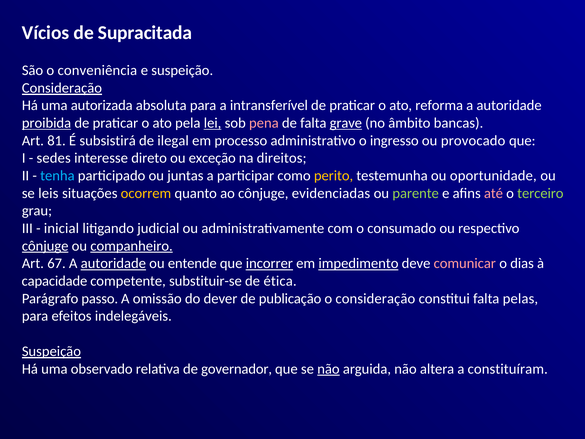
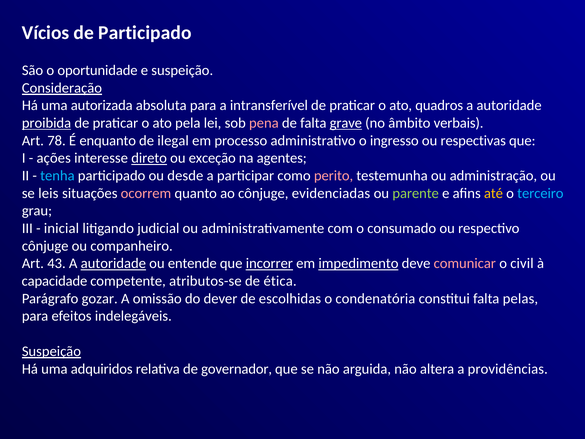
de Supracitada: Supracitada -> Participado (145, 33)
conveniência: conveniência -> oportunidade (98, 70)
reforma: reforma -> quadros (439, 105)
lei underline: present -> none (213, 123)
bancas: bancas -> verbais (459, 123)
81: 81 -> 78 (56, 140)
subsistirá: subsistirá -> enquanto (108, 140)
provocado: provocado -> respectivas (473, 140)
sedes: sedes -> ações (54, 158)
direto underline: none -> present (149, 158)
direitos: direitos -> agentes (282, 158)
juntas: juntas -> desde (185, 176)
perito colour: yellow -> pink (334, 176)
oportunidade: oportunidade -> administração (493, 176)
ocorrem colour: yellow -> pink (146, 193)
até colour: pink -> yellow (493, 193)
terceiro colour: light green -> light blue (540, 193)
cônjuge underline: present -> none (45, 246)
companheiro underline: present -> none (132, 246)
67: 67 -> 43 (56, 263)
dias: dias -> civil (522, 263)
substituir-se: substituir-se -> atributos-se (205, 281)
passo: passo -> gozar (100, 298)
publicação: publicação -> escolhidas (290, 298)
o consideração: consideração -> condenatória (375, 298)
observado: observado -> adquiridos (102, 369)
não underline: present -> none (328, 369)
constituíram: constituíram -> providências (508, 369)
